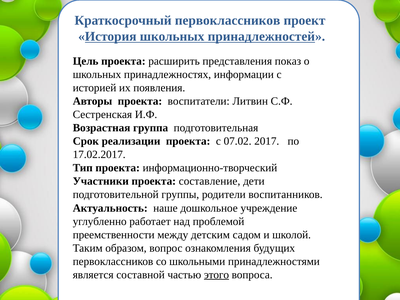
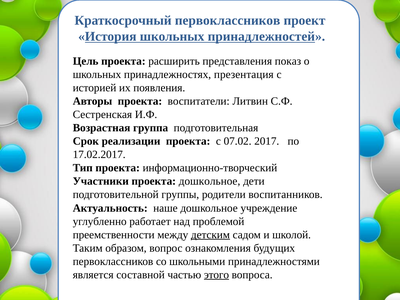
информации: информации -> презентация (244, 75)
проекта составление: составление -> дошкольное (210, 181)
детским underline: none -> present (210, 235)
